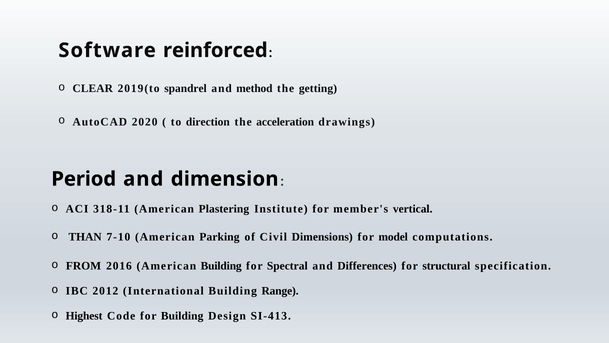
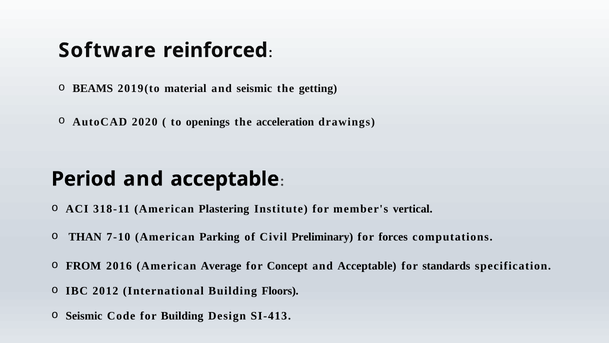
CLEAR: CLEAR -> BEAMS (93, 88)
spandrel: spandrel -> material (185, 88)
and method: method -> seismic (254, 88)
direction: direction -> openings (208, 122)
dimension: dimension -> acceptable (225, 179)
Dimensions: Dimensions -> Preliminary (322, 237)
model: model -> forces (393, 237)
American Building: Building -> Average (221, 266)
Spectral: Spectral -> Concept (287, 266)
Differences: Differences -> Acceptable (367, 266)
structural: structural -> standards (446, 266)
Range: Range -> Floors (280, 291)
Highest: Highest -> Seismic (84, 316)
